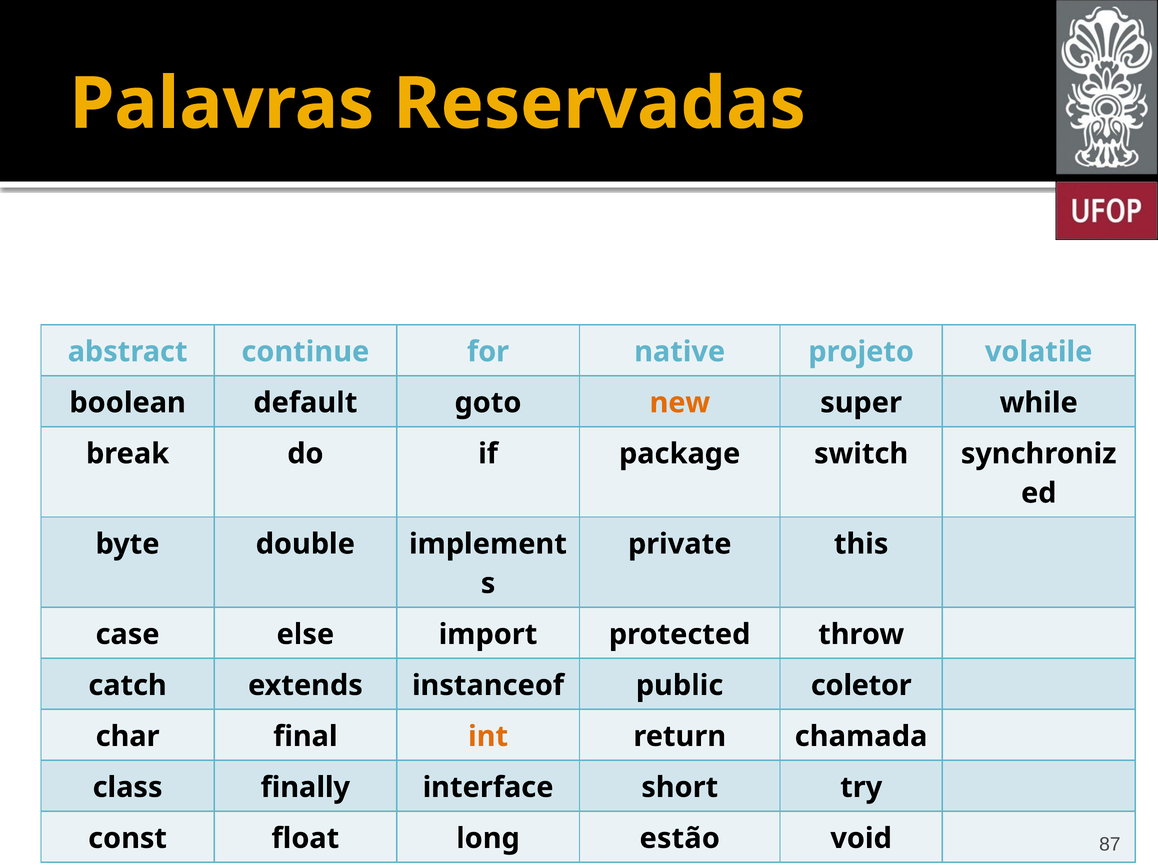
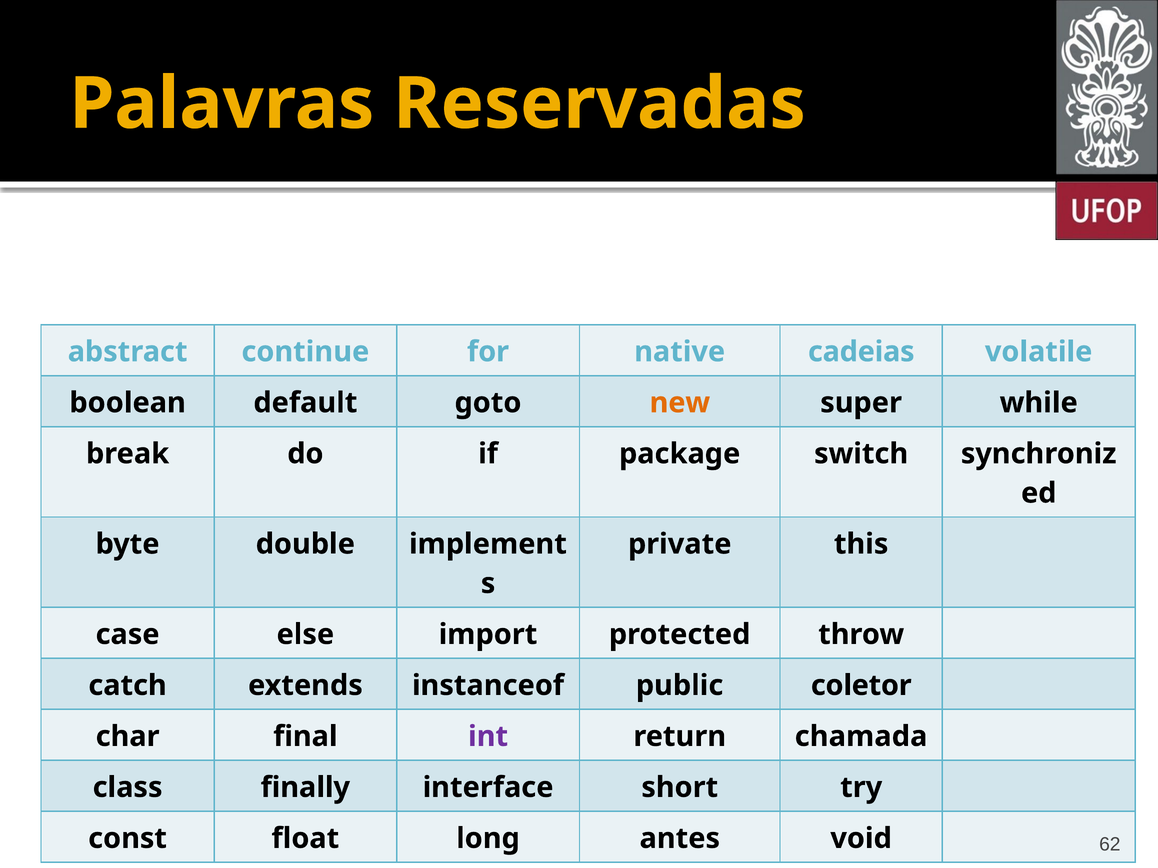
projeto: projeto -> cadeias (861, 352)
int colour: orange -> purple (488, 737)
estão: estão -> antes (680, 839)
87: 87 -> 62 (1110, 845)
